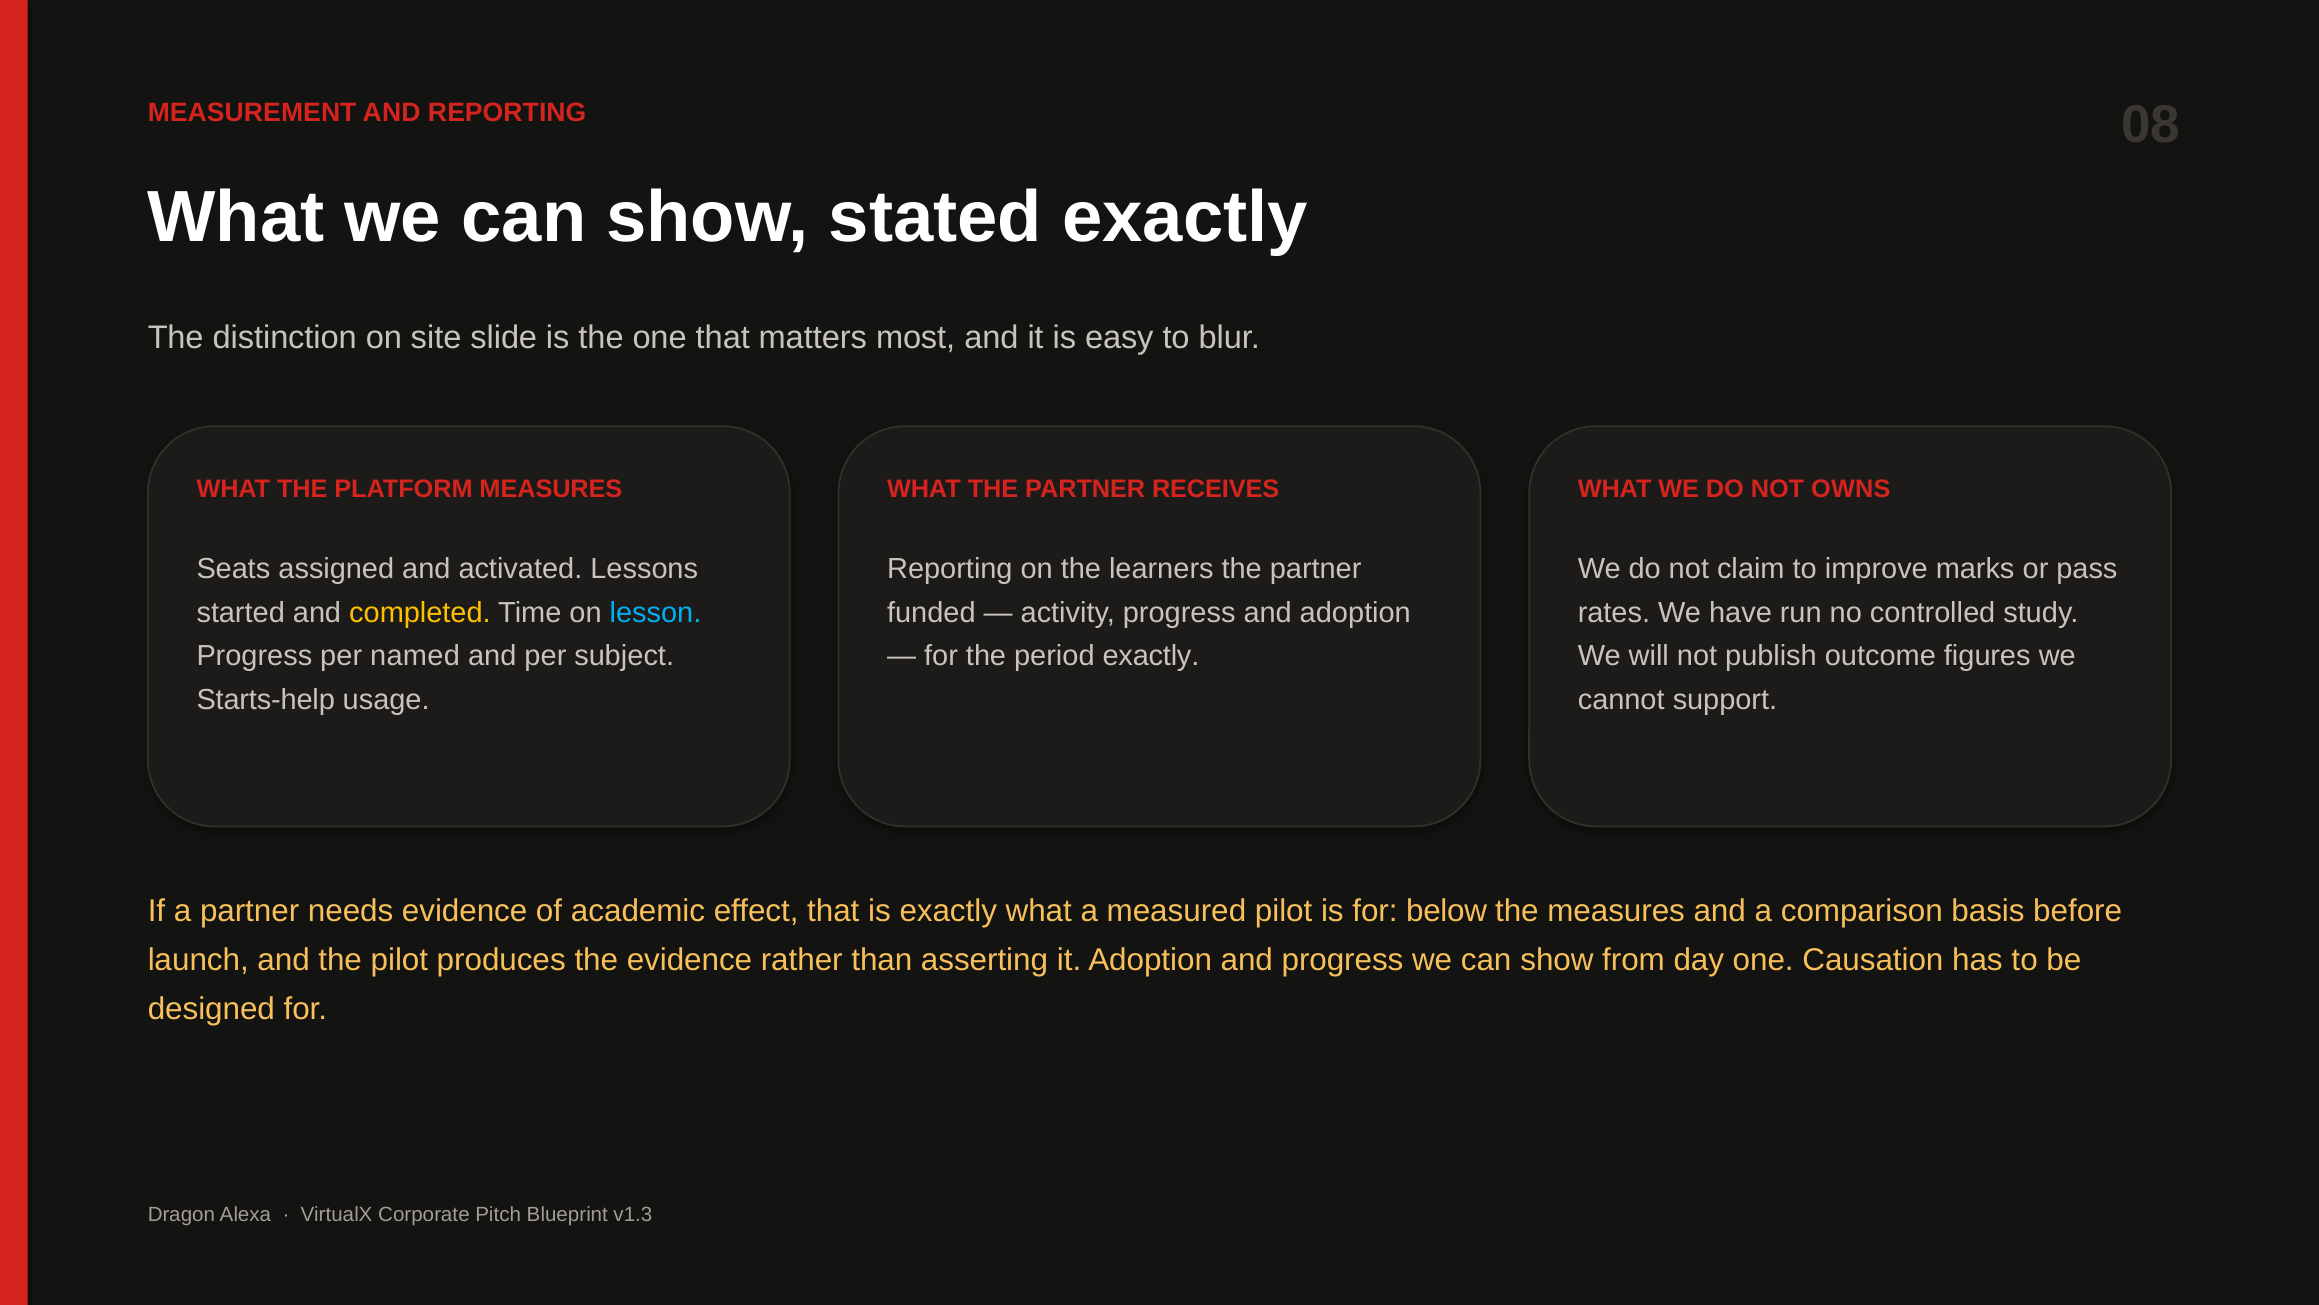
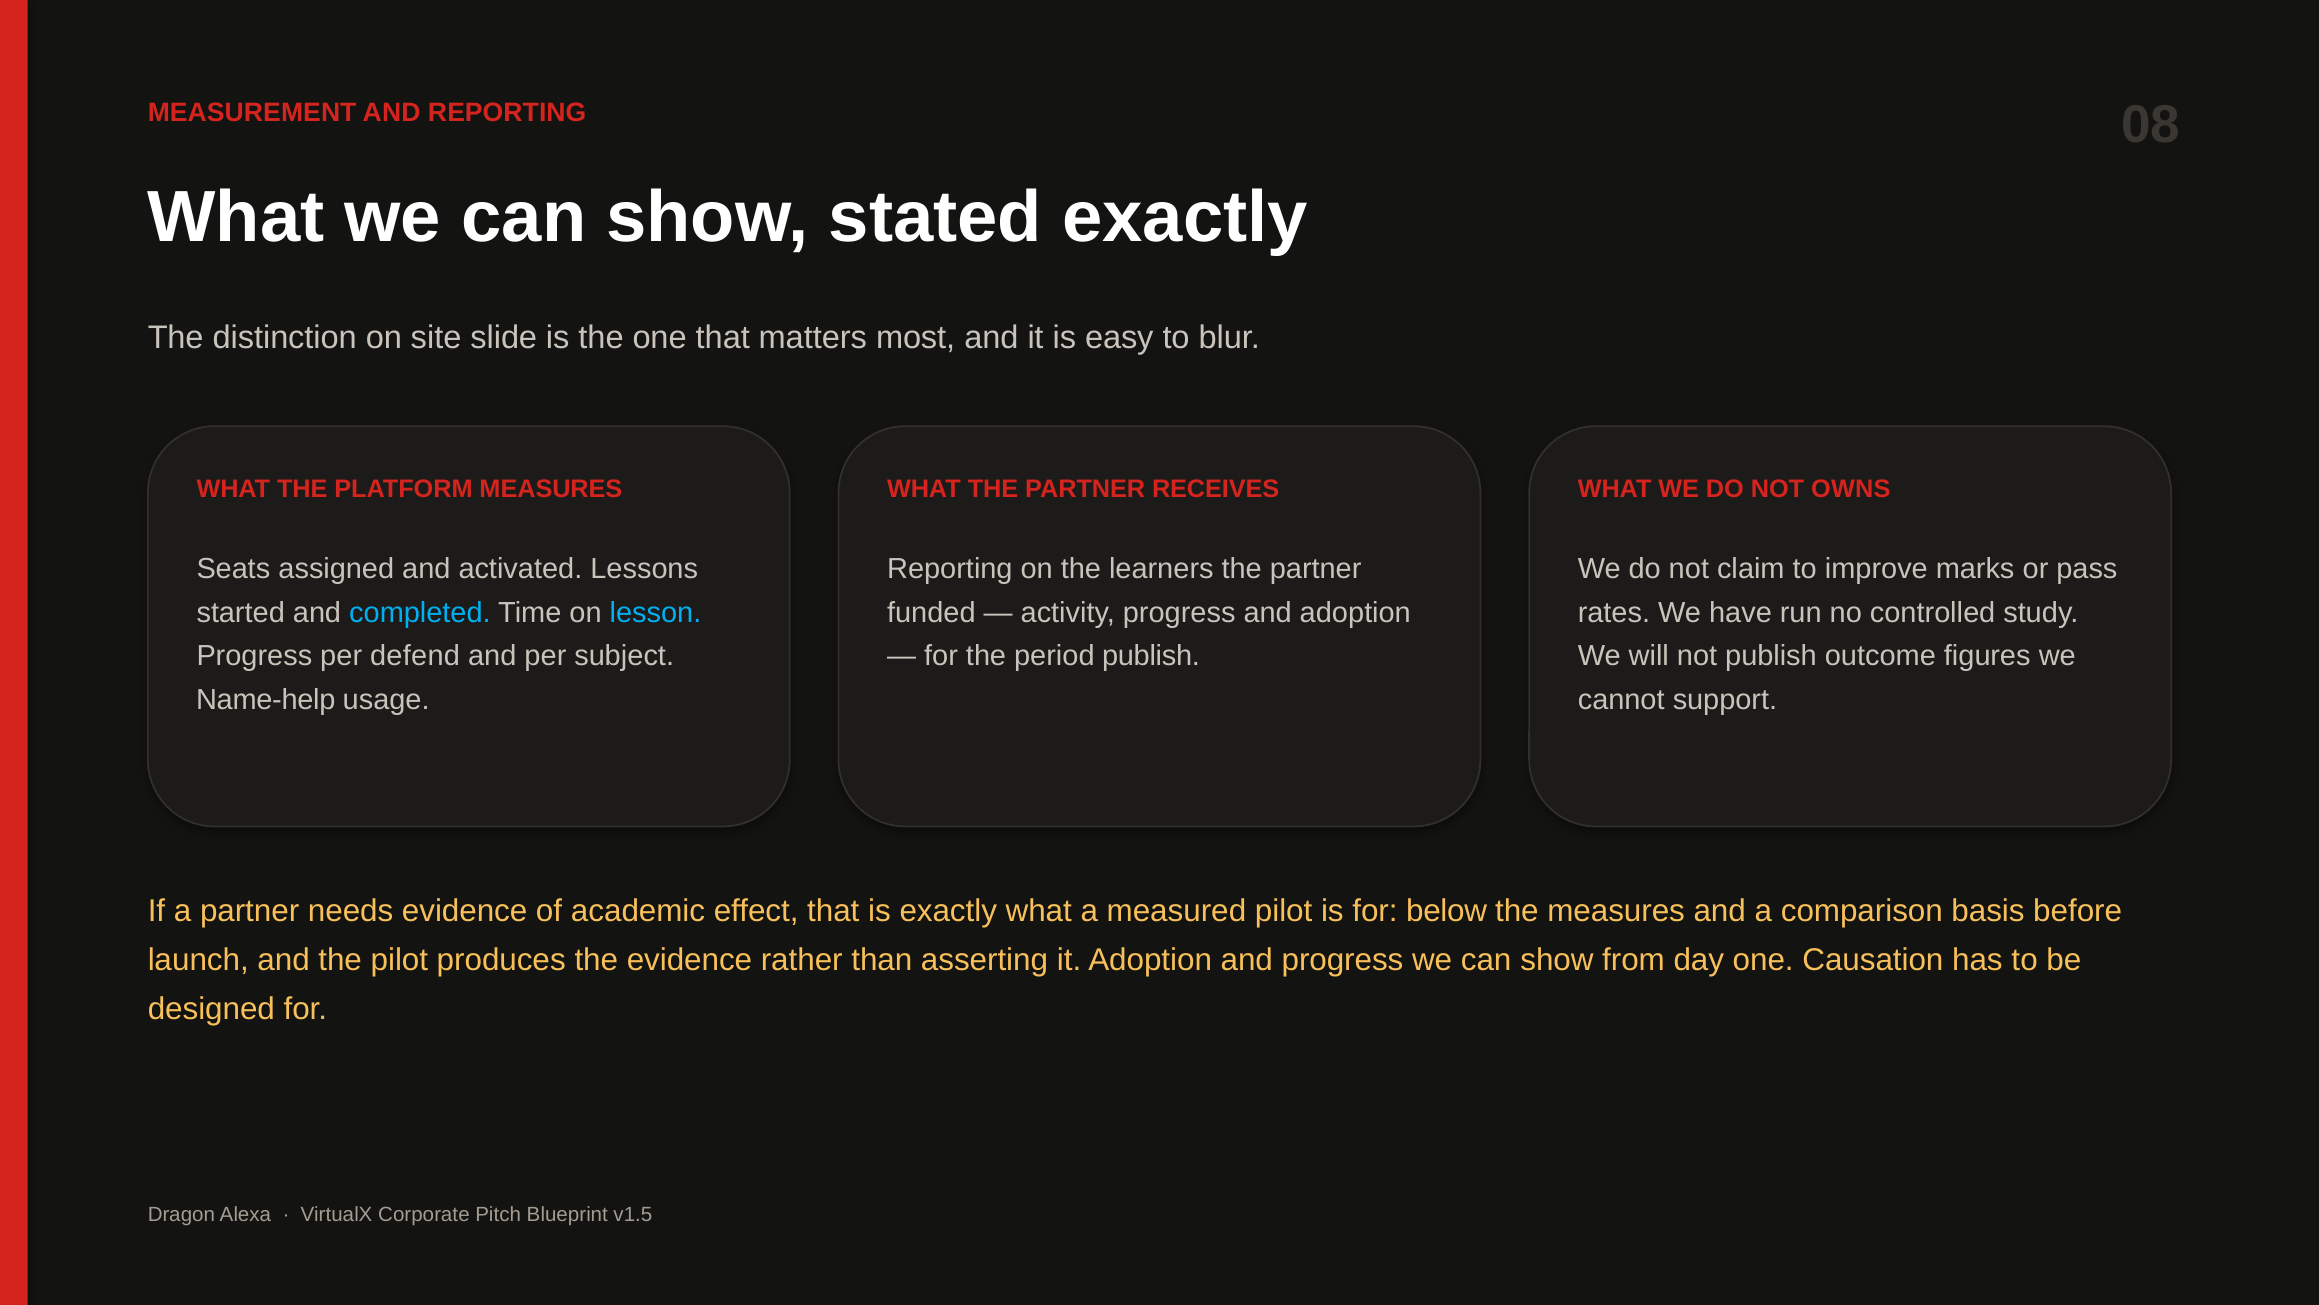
completed colour: yellow -> light blue (420, 612)
named: named -> defend (415, 656)
period exactly: exactly -> publish (1151, 656)
Starts-help: Starts-help -> Name-help (266, 699)
v1.3: v1.3 -> v1.5 (633, 1214)
